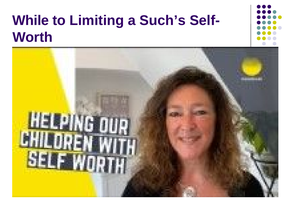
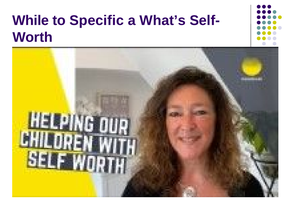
Limiting: Limiting -> Specific (97, 20)
Such’s: Such’s -> What’s (163, 20)
